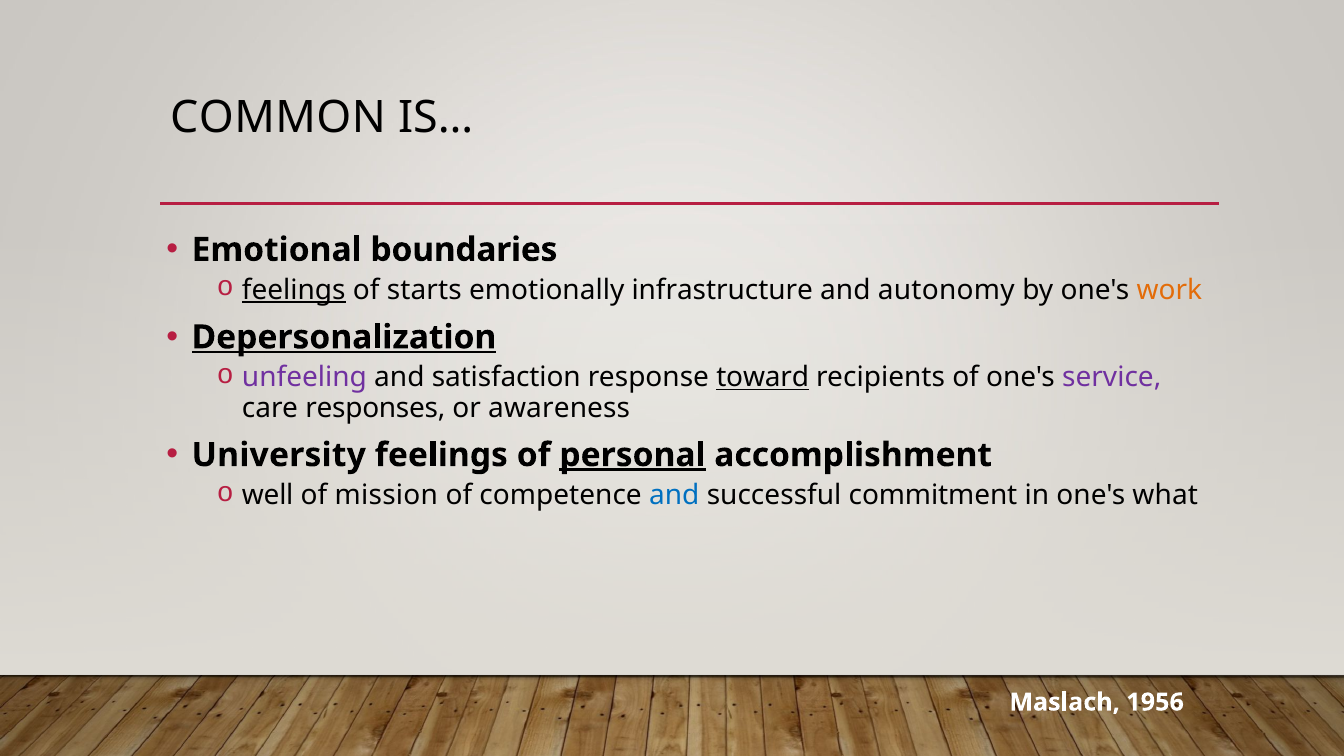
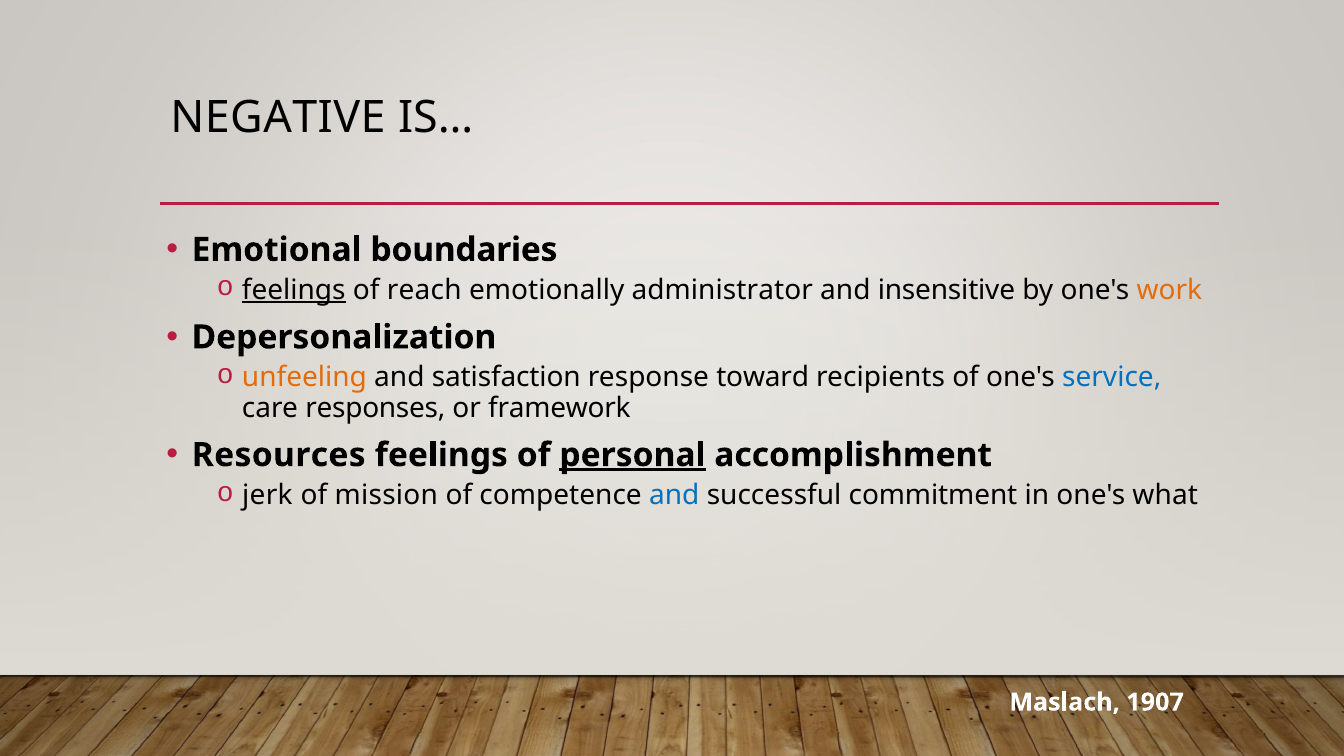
COMMON: COMMON -> NEGATIVE (278, 118)
starts: starts -> reach (424, 290)
infrastructure: infrastructure -> administrator (722, 290)
autonomy: autonomy -> insensitive (946, 290)
Depersonalization underline: present -> none (344, 337)
unfeeling colour: purple -> orange (304, 378)
toward underline: present -> none (763, 378)
service colour: purple -> blue (1112, 378)
awareness: awareness -> framework (559, 408)
University: University -> Resources (279, 455)
well: well -> jerk (267, 495)
1956: 1956 -> 1907 (1155, 702)
